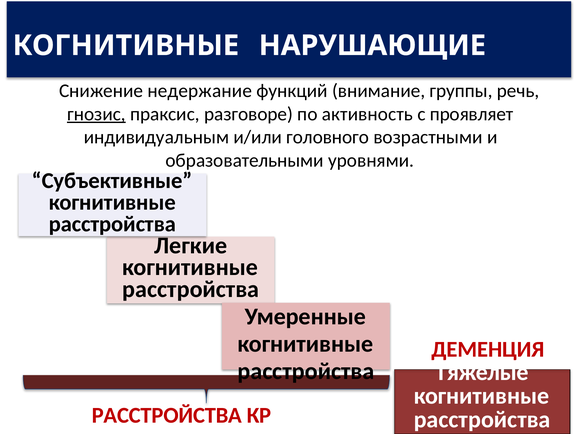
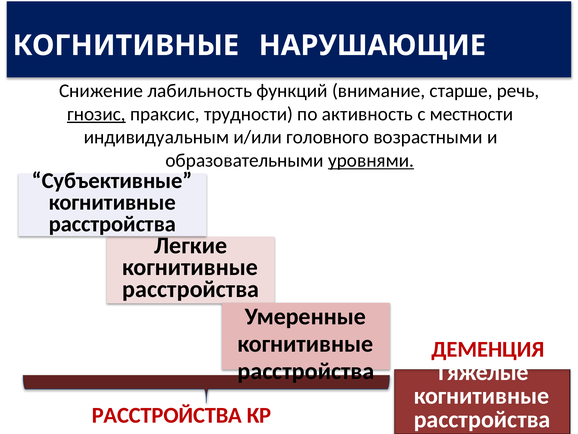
недержание: недержание -> лабильность (200, 91)
группы: группы -> старше (461, 91)
разговоре: разговоре -> трудности (249, 114)
проявляет: проявляет -> местности (472, 114)
уровнями underline: none -> present (371, 160)
